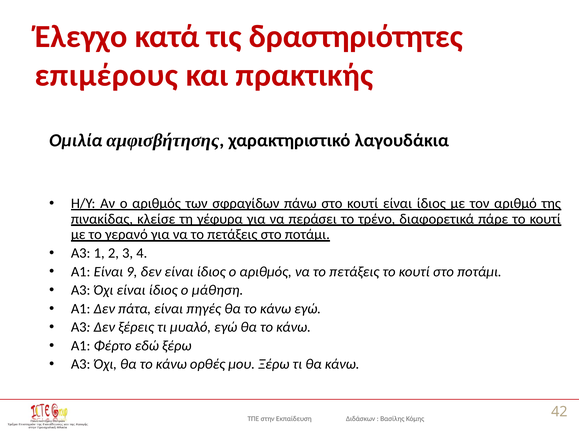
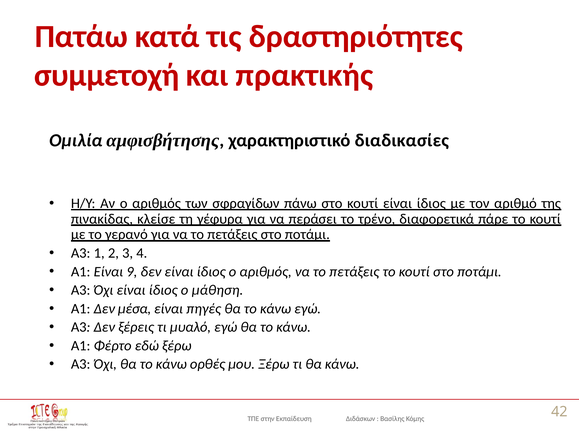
Έλεγχο: Έλεγχο -> Πατάω (81, 37)
επιμέρους: επιμέρους -> συμμετοχή (107, 75)
λαγουδάκια: λαγουδάκια -> διαδικασίες (402, 141)
πάτα: πάτα -> μέσα (135, 309)
